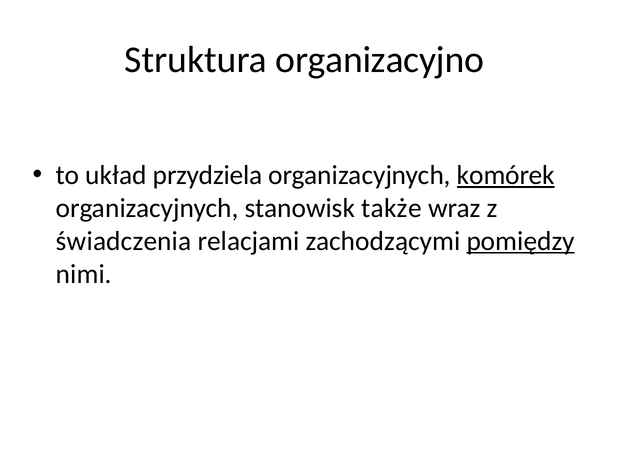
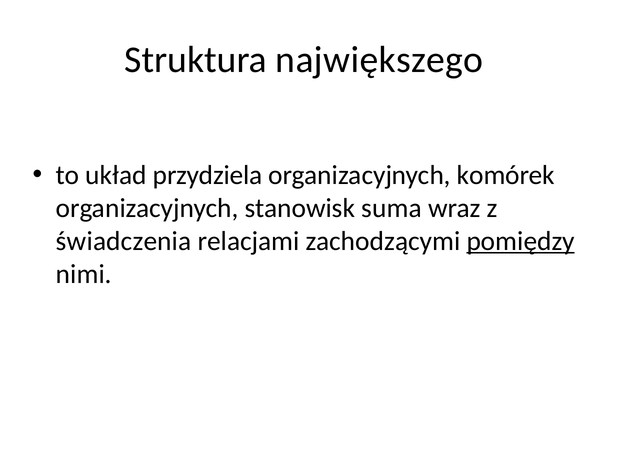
organizacyjno: organizacyjno -> największego (379, 60)
komórek underline: present -> none (506, 175)
także: także -> suma (392, 208)
